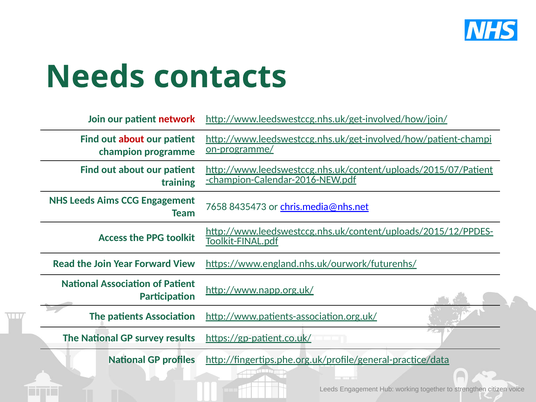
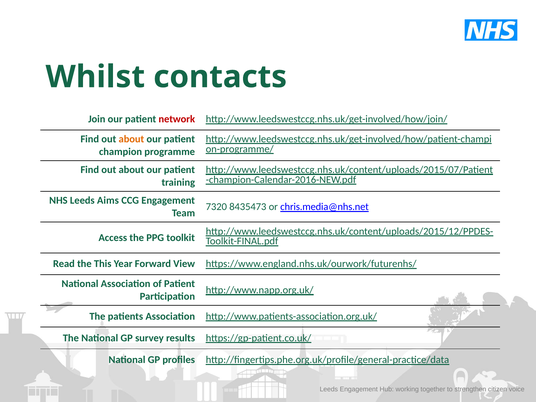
Needs: Needs -> Whilst (95, 77)
about colour: red -> orange (131, 139)
7658: 7658 -> 7320 (216, 207)
the Join: Join -> This (103, 264)
